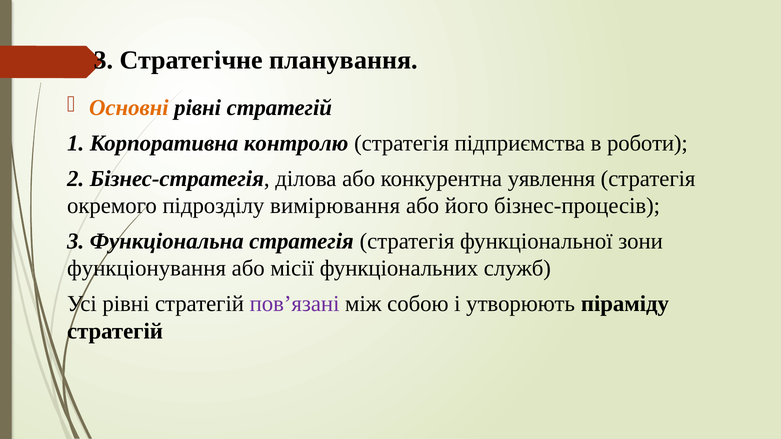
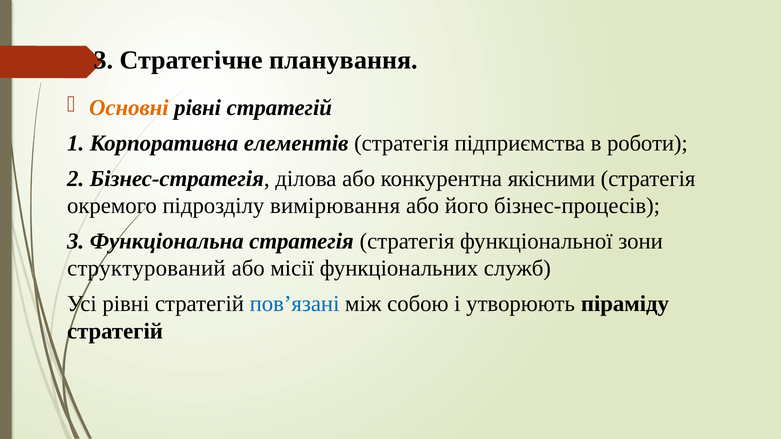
контролю: контролю -> елементів (296, 143)
уявлення: уявлення -> якісними (551, 179)
функціонування: функціонування -> структурований (146, 269)
пов’язані colour: purple -> blue (295, 304)
